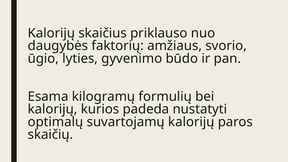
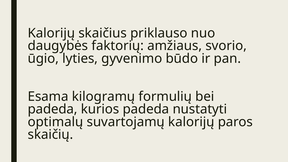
kalorijų: kalorijų -> padeda (53, 109)
